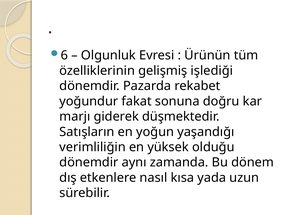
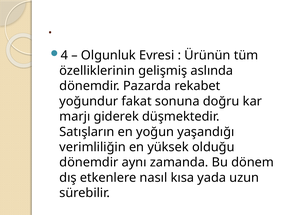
6: 6 -> 4 (64, 55)
işlediği: işlediği -> aslında (212, 71)
